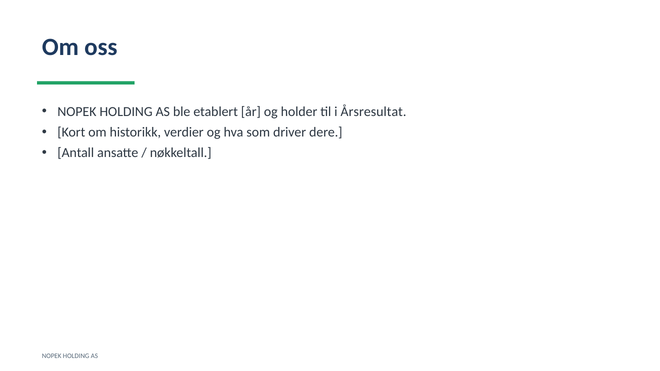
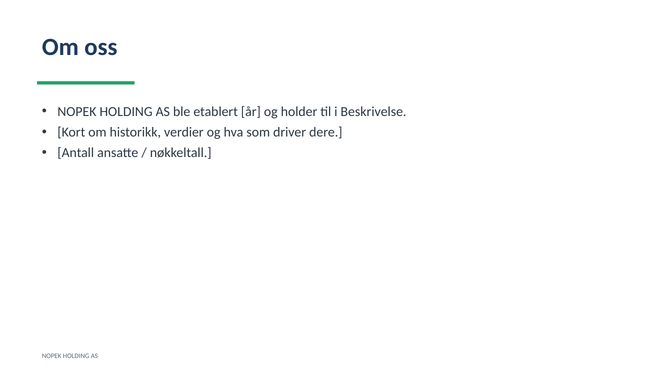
Årsresultat: Årsresultat -> Beskrivelse (374, 112)
